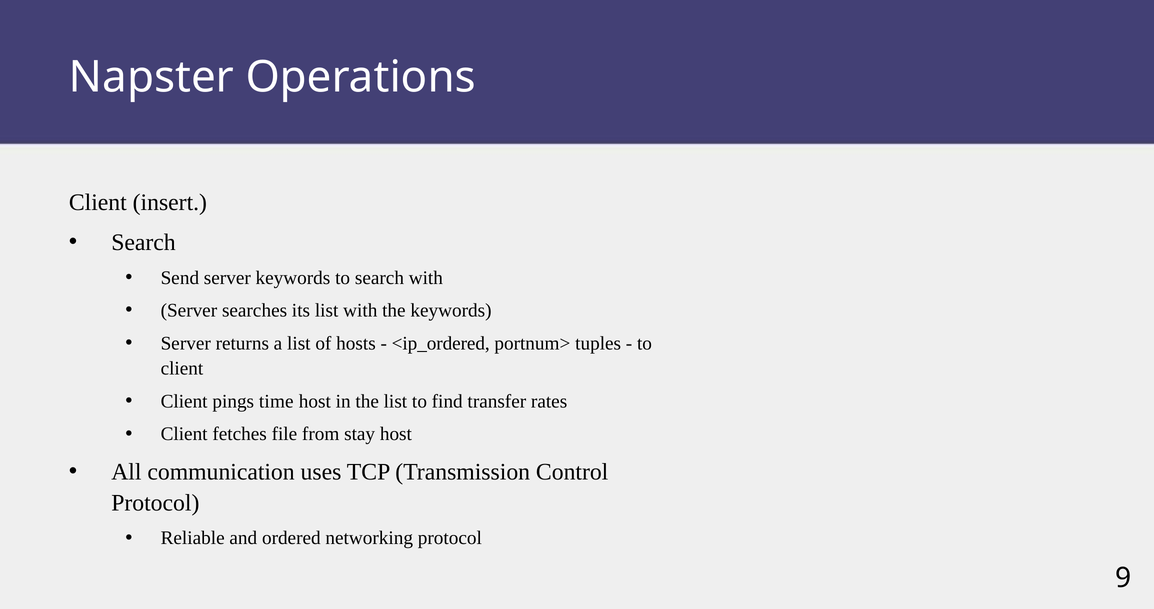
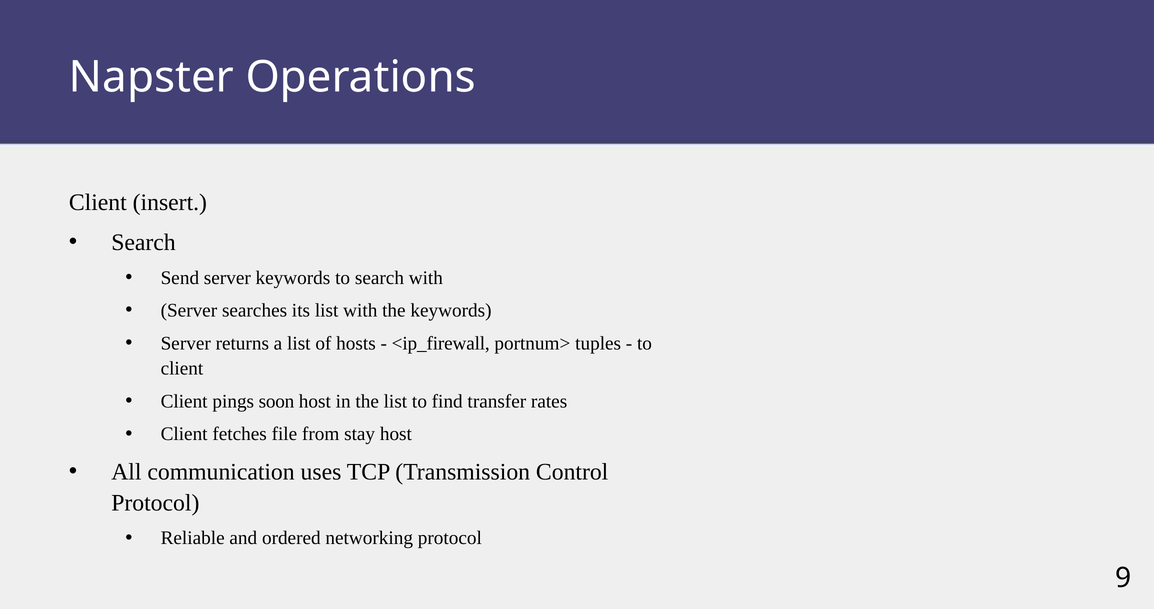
<ip_ordered: <ip_ordered -> <ip_firewall (441, 344)
time: time -> soon (276, 402)
